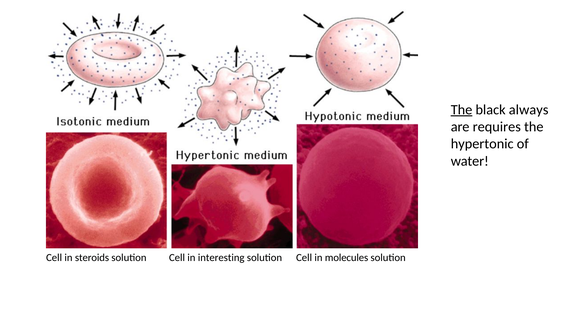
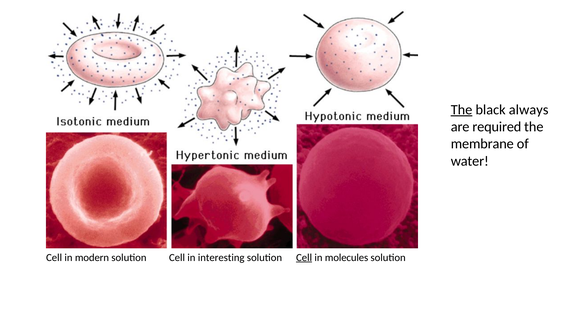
requires: requires -> required (497, 127)
hypertonic: hypertonic -> membrane (482, 144)
steroids: steroids -> modern (92, 258)
Cell underline: none -> present (304, 258)
